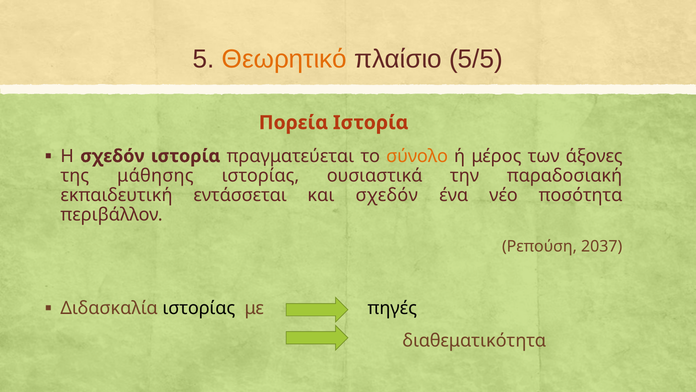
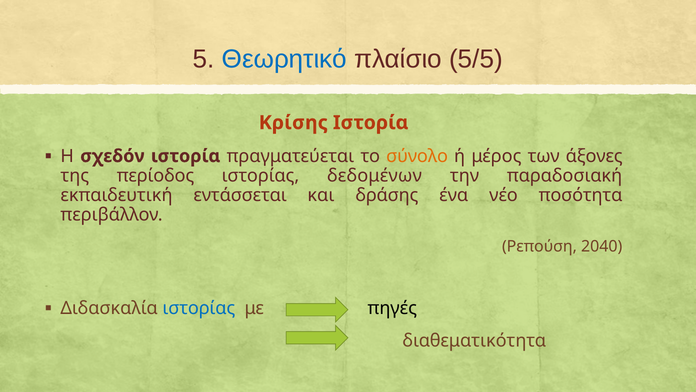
Θεωρητικό colour: orange -> blue (284, 59)
Πορεία: Πορεία -> Κρίσης (293, 123)
μάθησης: μάθησης -> περίοδος (156, 176)
ουσιαστικά: ουσιαστικά -> δεδομένων (374, 176)
και σχεδόν: σχεδόν -> δράσης (387, 195)
2037: 2037 -> 2040 (602, 246)
ιστορίας colour: black -> blue (199, 308)
